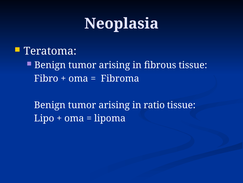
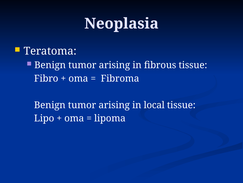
ratio: ratio -> local (154, 105)
